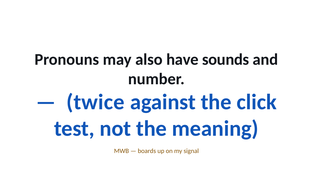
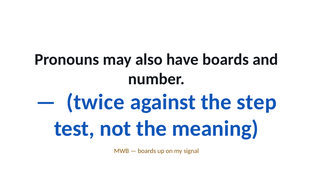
have sounds: sounds -> boards (226, 59)
click: click -> step (257, 102)
